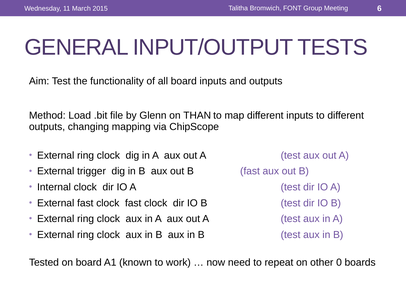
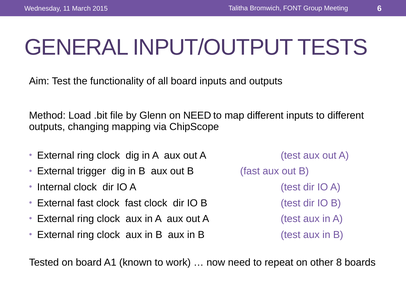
on THAN: THAN -> NEED (197, 115)
0: 0 -> 8 (339, 262)
